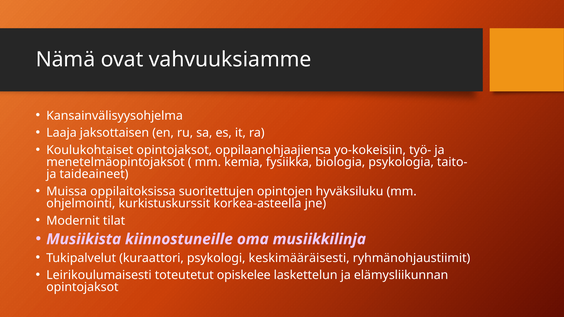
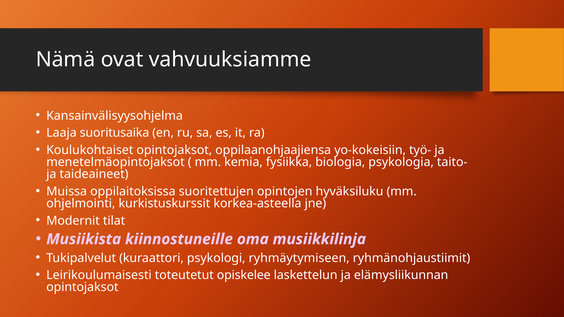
jaksottaisen: jaksottaisen -> suoritusaika (115, 133)
keskimääräisesti: keskimääräisesti -> ryhmäytymiseen (299, 258)
